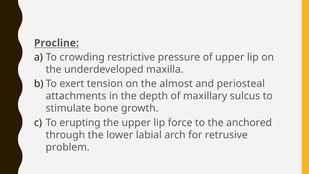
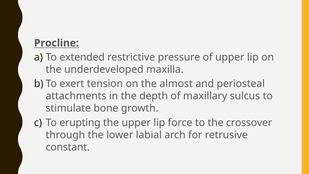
crowding: crowding -> extended (82, 57)
anchored: anchored -> crossover (249, 122)
problem: problem -> constant (68, 147)
